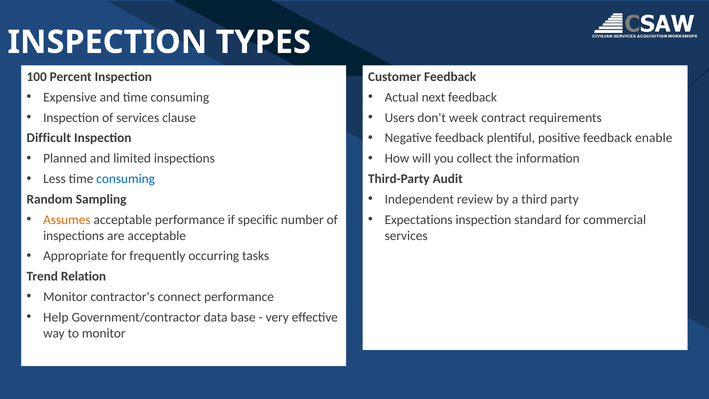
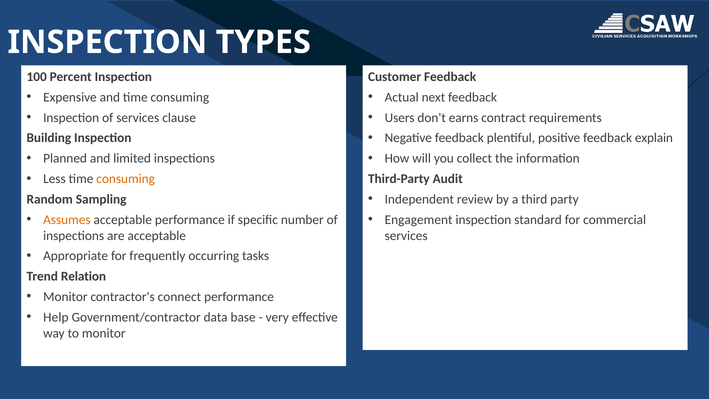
week: week -> earns (464, 118)
enable: enable -> explain (654, 138)
Difficult: Difficult -> Building (49, 138)
consuming colour: blue -> orange (126, 179)
Expectations: Expectations -> Engagement (419, 220)
